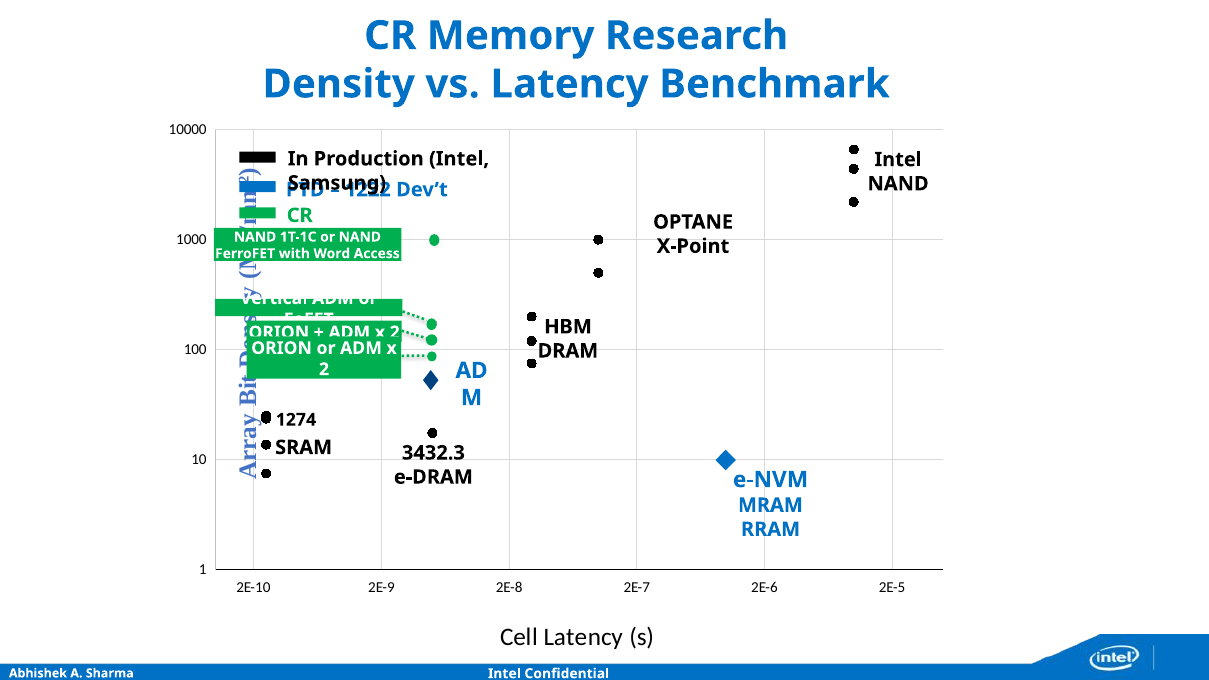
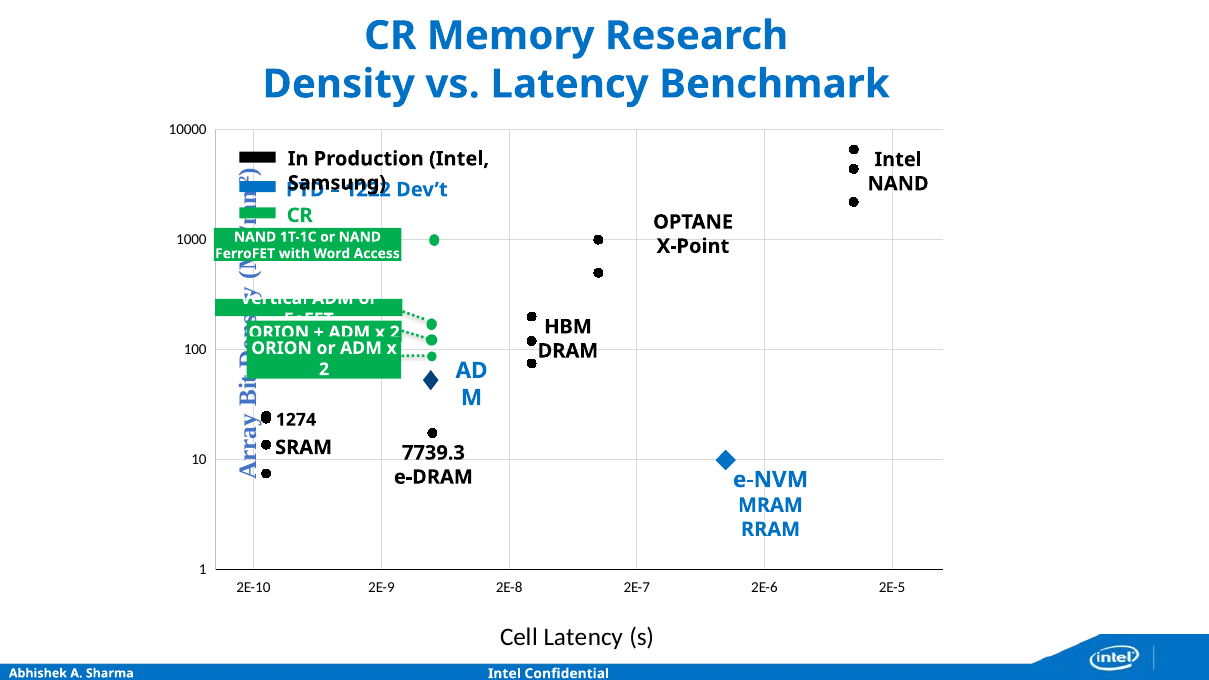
3432.3: 3432.3 -> 7739.3 (433, 453)
